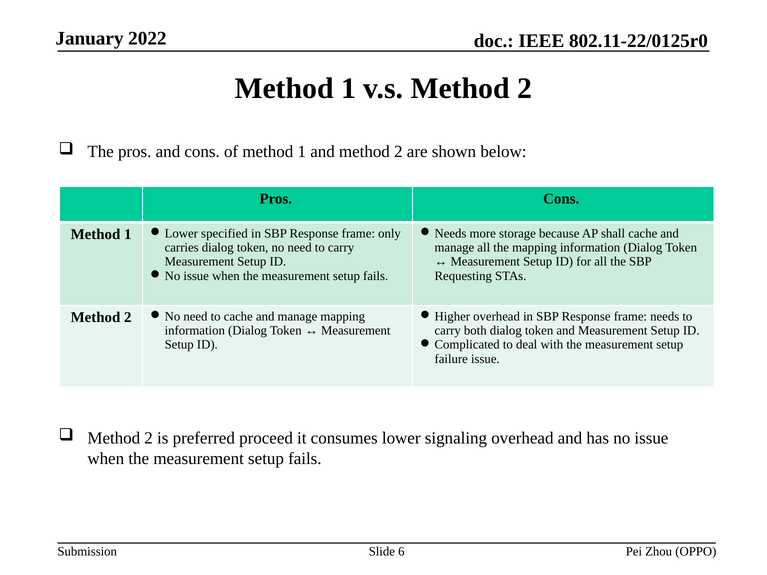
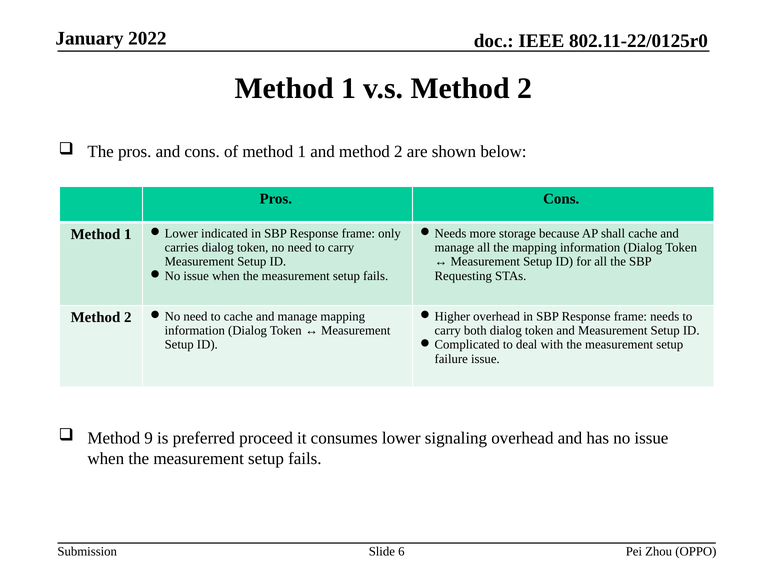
specified: specified -> indicated (224, 233)
2: 2 -> 9 (149, 438)
